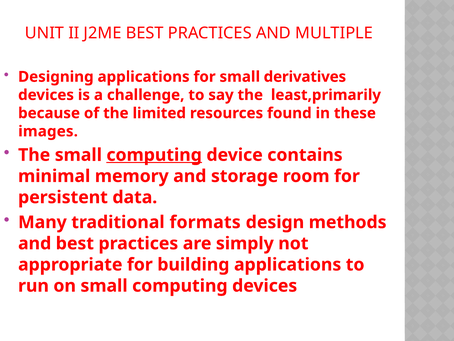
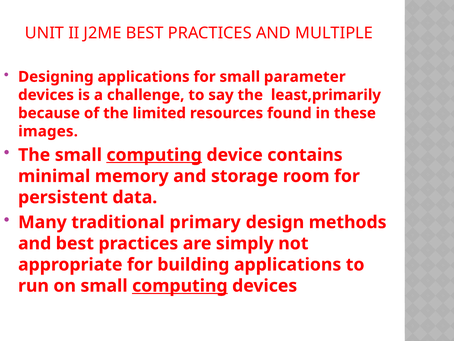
derivatives: derivatives -> parameter (305, 77)
formats: formats -> primary (205, 222)
computing underline: none -> present (180, 285)
